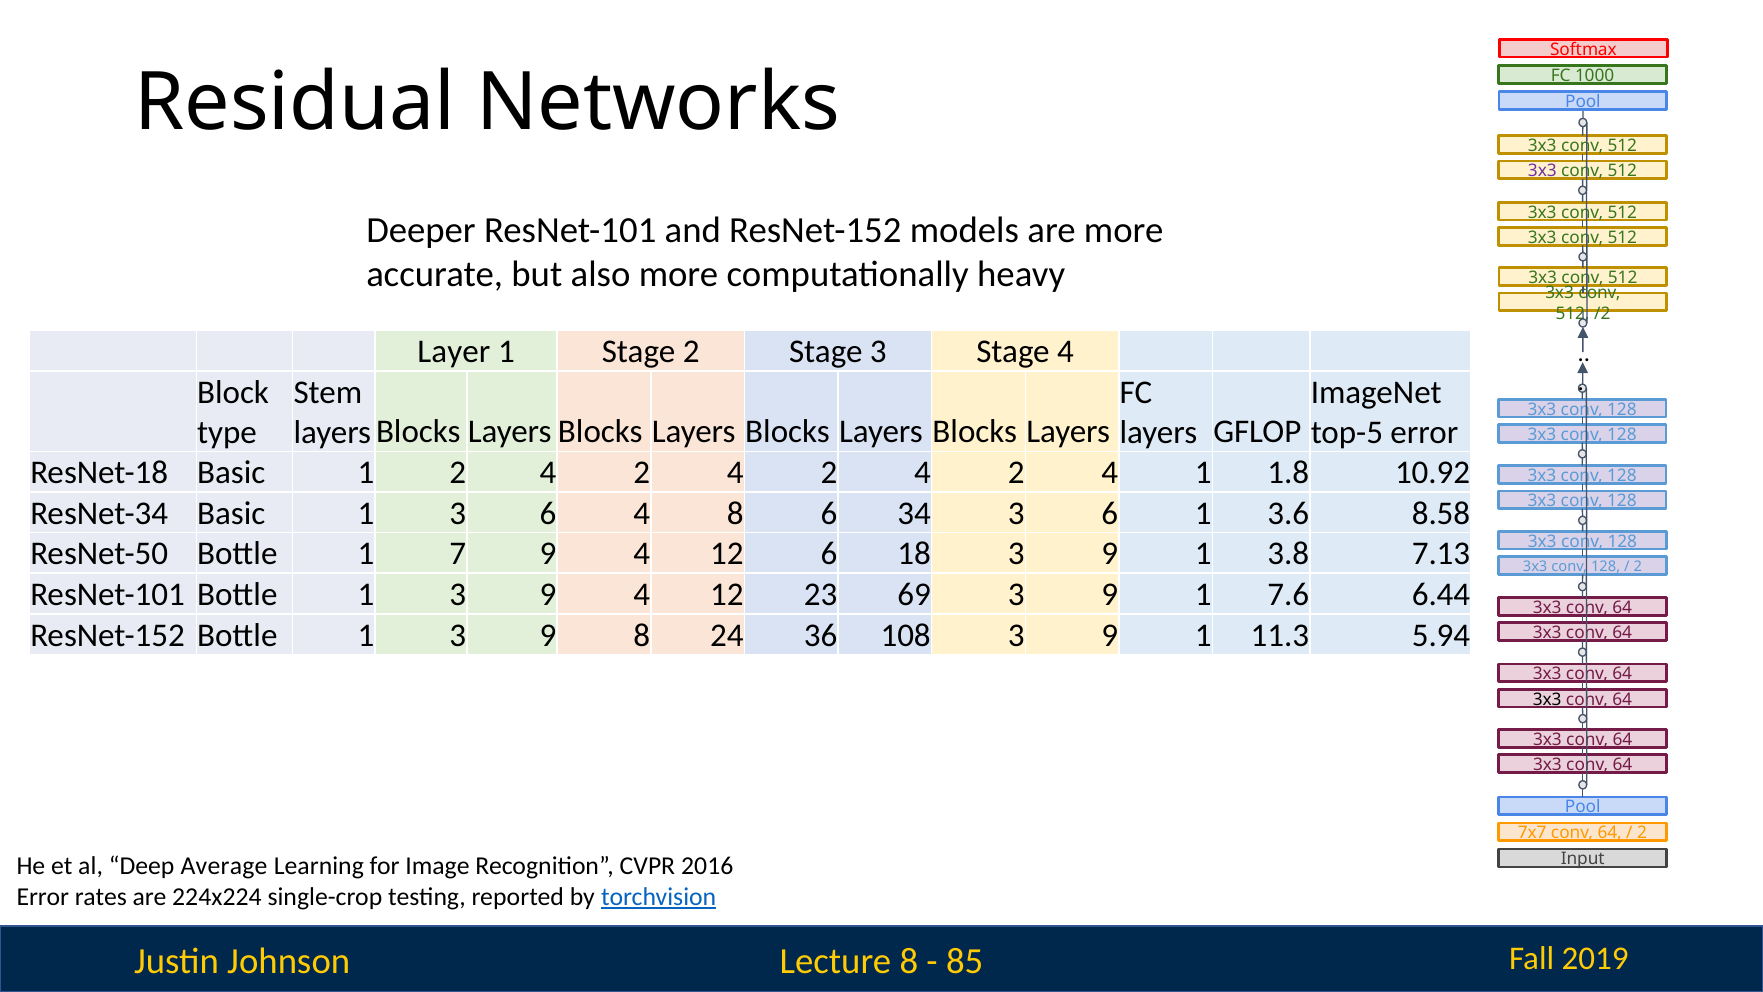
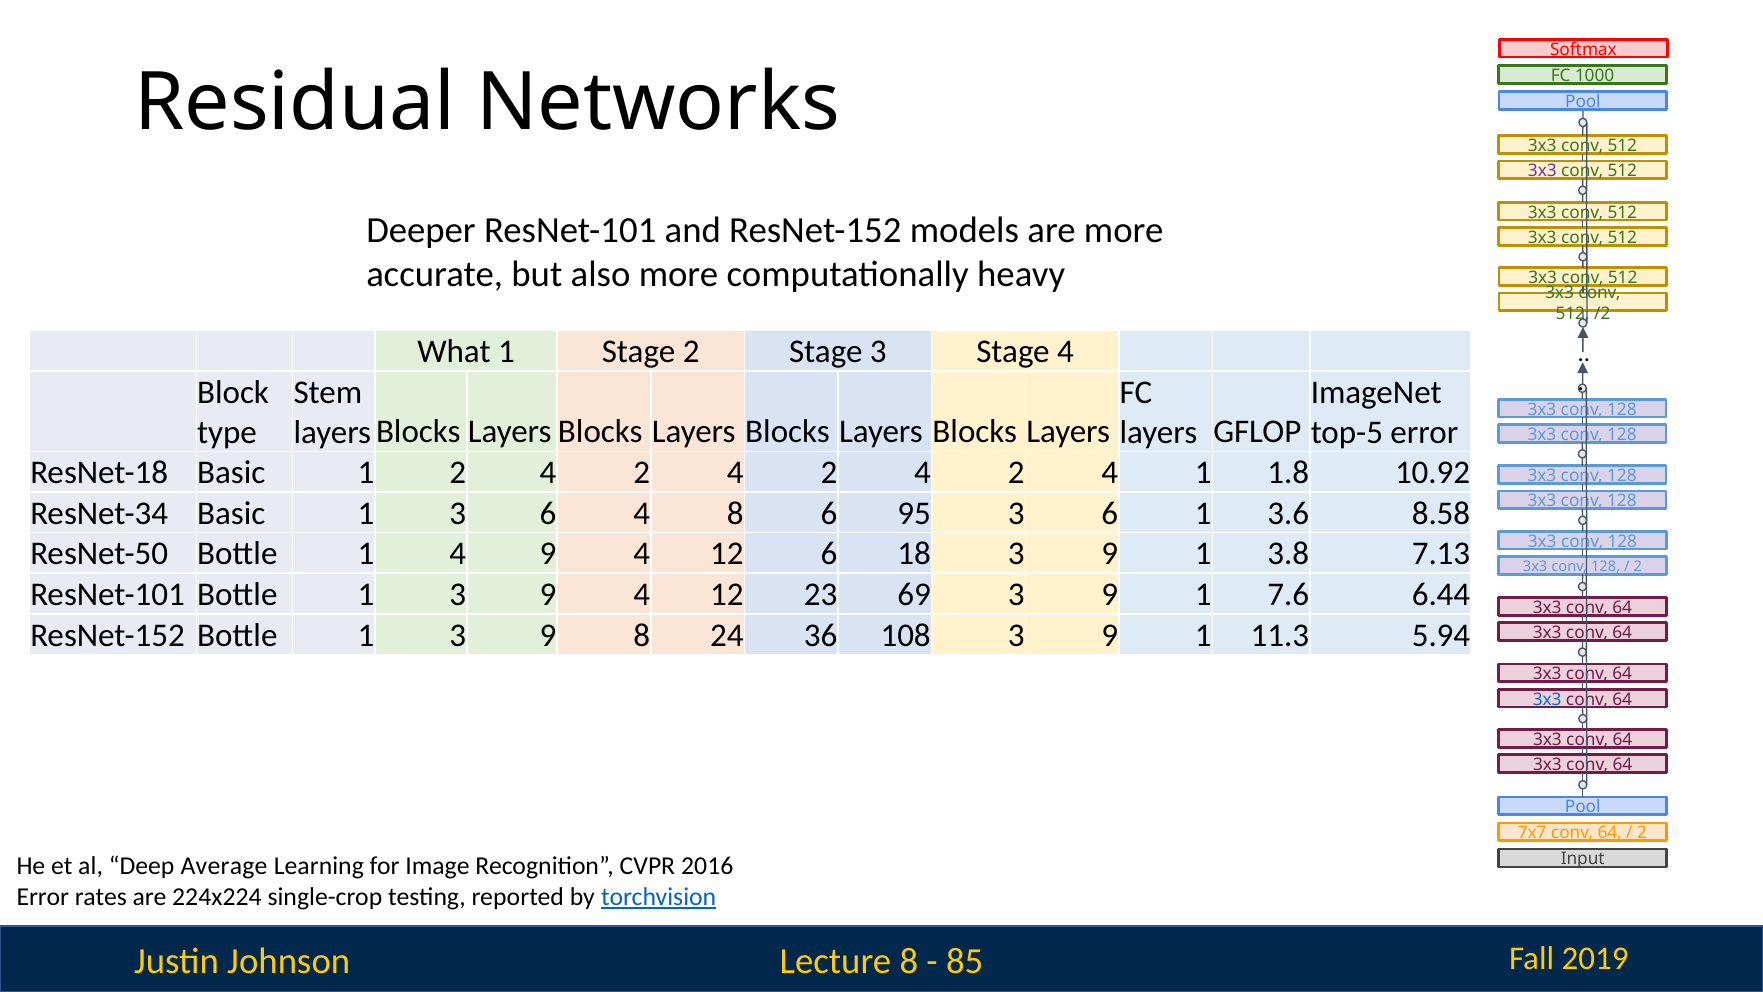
Layer: Layer -> What (454, 352)
34: 34 -> 95 (914, 513)
1 7: 7 -> 4 (458, 554)
3x3 colour: black -> blue (1547, 699)
